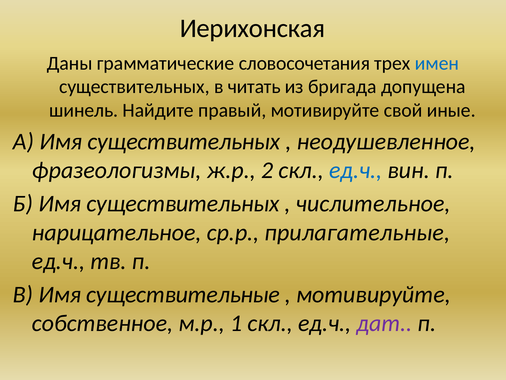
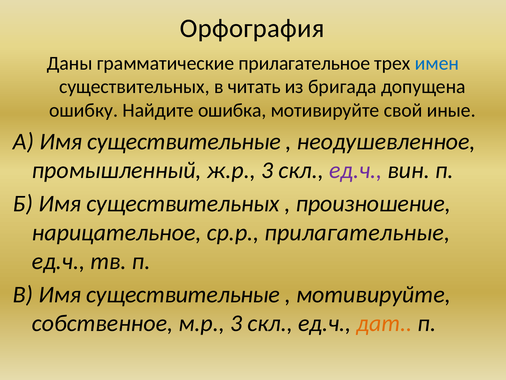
Иерихонская: Иерихонская -> Орфография (252, 28)
словосочетания: словосочетания -> прилагательное (304, 63)
шинель: шинель -> ошибку (84, 110)
правый: правый -> ошибка (232, 110)
А Имя существительных: существительных -> существительные (184, 141)
фразеологизмы: фразеологизмы -> промышленный (117, 170)
ж.р 2: 2 -> 3 (267, 170)
ед.ч colour: blue -> purple (356, 170)
числительное: числительное -> произношение (373, 204)
м.р 1: 1 -> 3 (236, 323)
дат colour: purple -> orange (384, 323)
